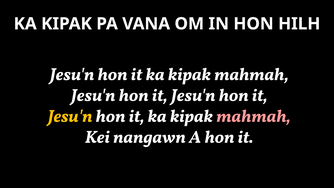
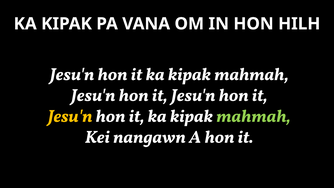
mahmah colour: pink -> light green (253, 116)
